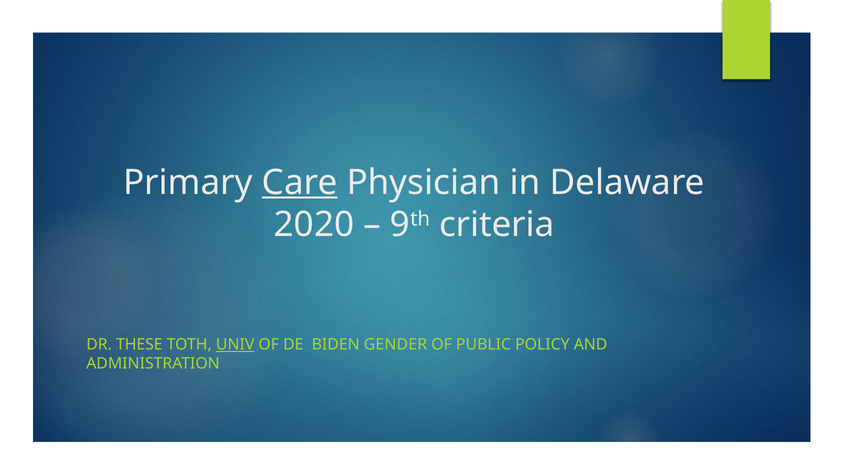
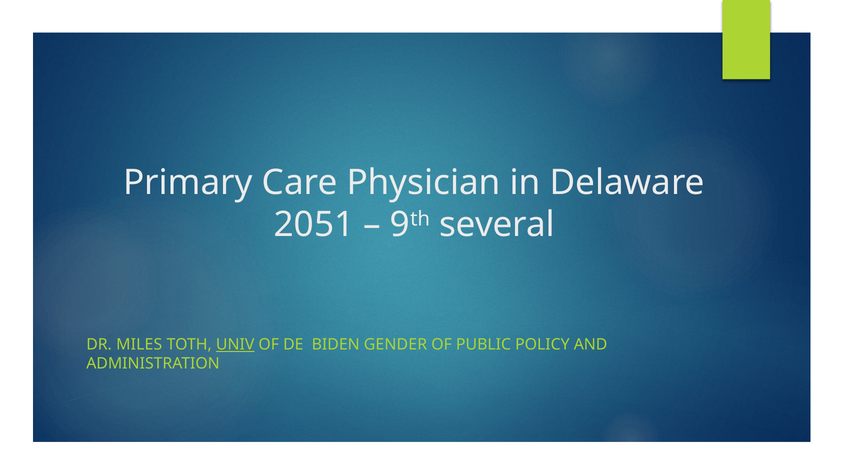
Care underline: present -> none (300, 182)
2020: 2020 -> 2051 (314, 225)
criteria: criteria -> several (497, 225)
THESE: THESE -> MILES (139, 344)
